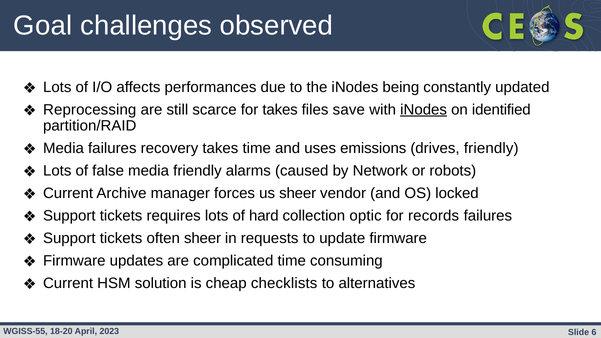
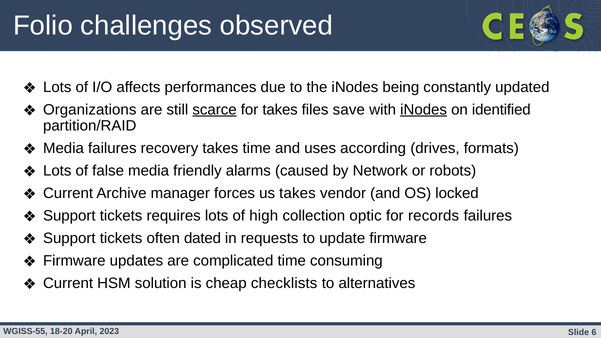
Goal: Goal -> Folio (43, 26)
Reprocessing: Reprocessing -> Organizations (90, 110)
scarce underline: none -> present (215, 110)
emissions: emissions -> according (373, 148)
drives friendly: friendly -> formats (491, 148)
us sheer: sheer -> takes (297, 193)
hard: hard -> high (264, 216)
often sheer: sheer -> dated (203, 238)
